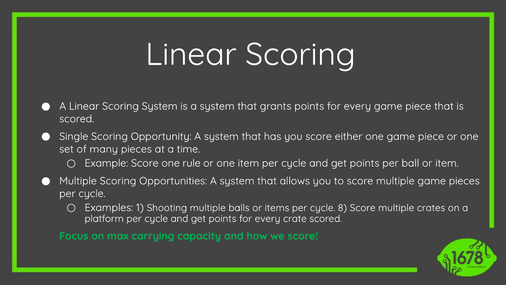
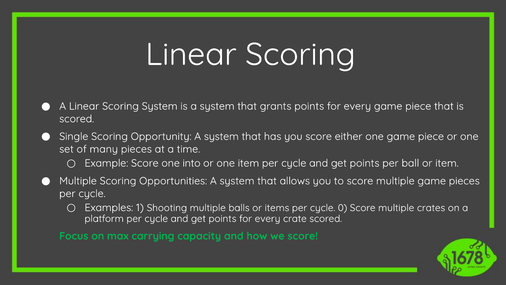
rule: rule -> into (192, 163)
8: 8 -> 0 (343, 208)
